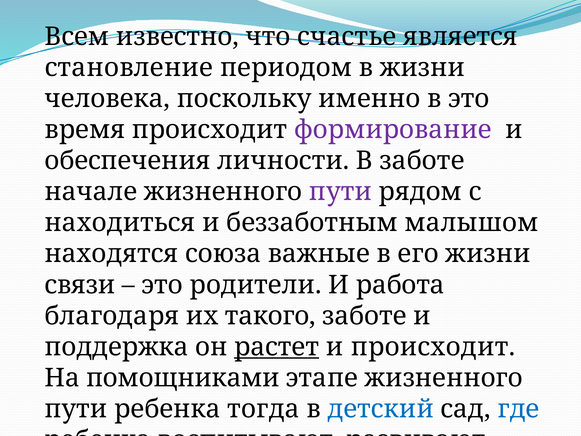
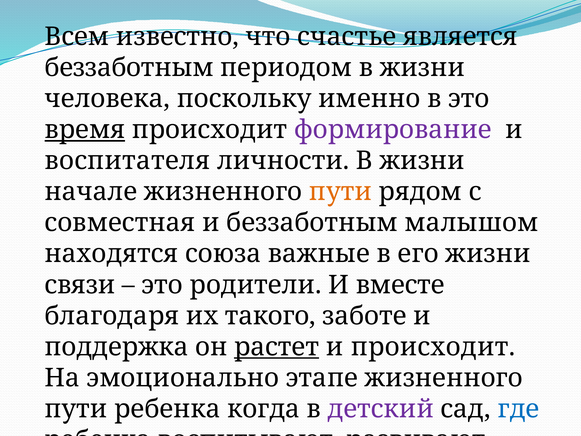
становление: становление -> беззаботным (129, 68)
время underline: none -> present (85, 130)
обеспечения: обеспечения -> воспитателя (127, 161)
личности В заботе: заботе -> жизни (422, 161)
пути colour: purple -> orange (340, 192)
находиться: находиться -> совместная (120, 223)
работа: работа -> вместе (400, 285)
помощниками: помощниками -> эмоционально (183, 378)
тогда: тогда -> когда (264, 409)
детский colour: blue -> purple (381, 409)
